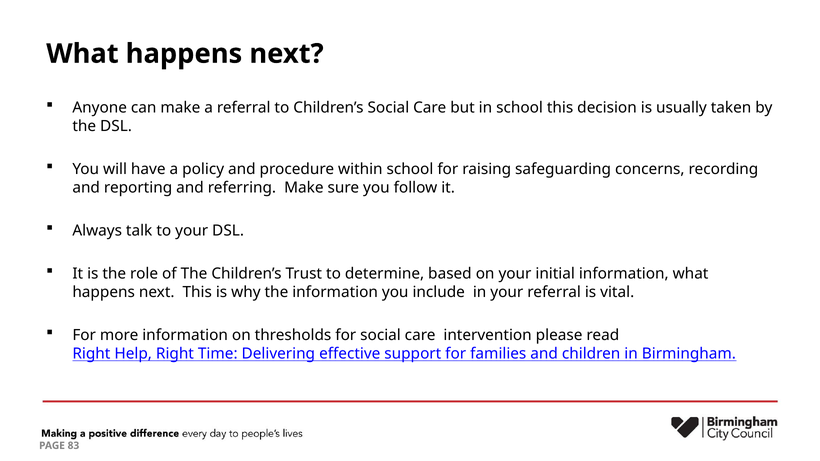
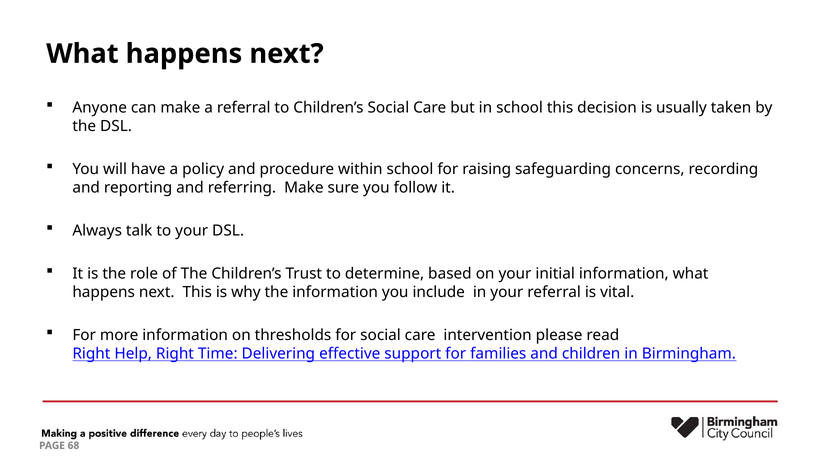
83: 83 -> 68 (73, 446)
